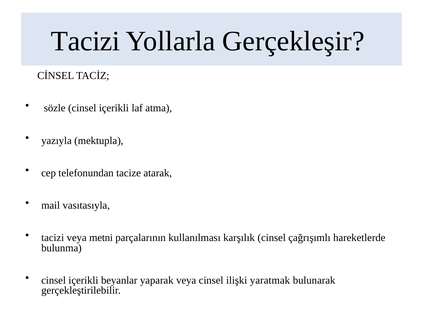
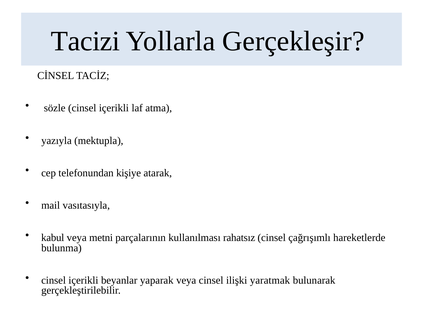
tacize: tacize -> kişiye (129, 173)
tacizi: tacizi -> kabul (53, 238)
karşılık: karşılık -> rahatsız (239, 238)
